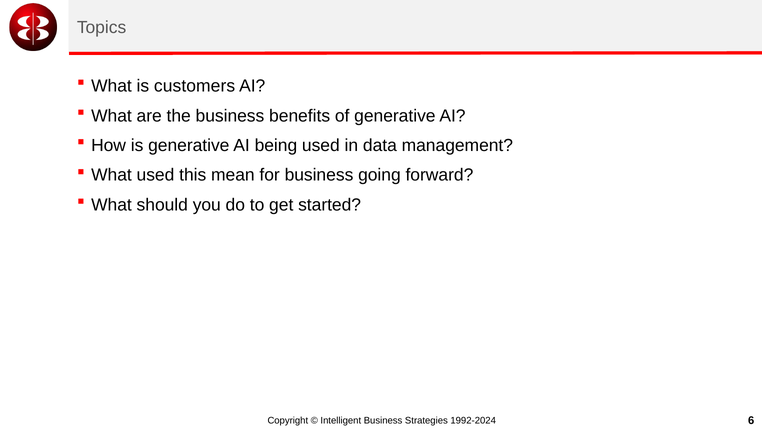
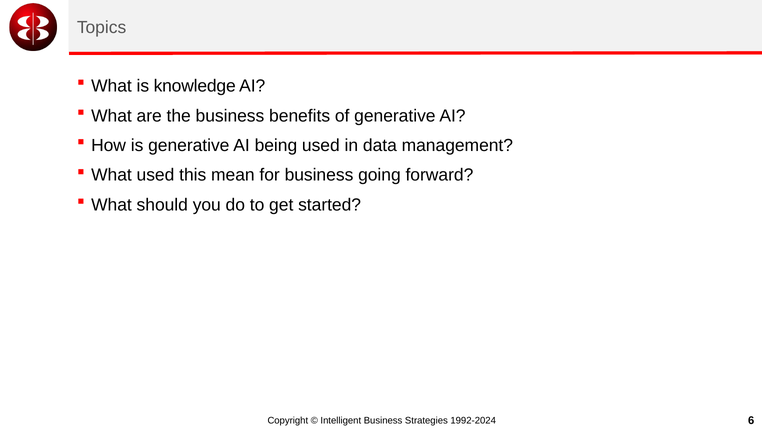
customers: customers -> knowledge (195, 86)
